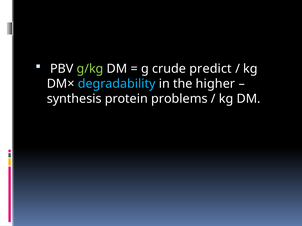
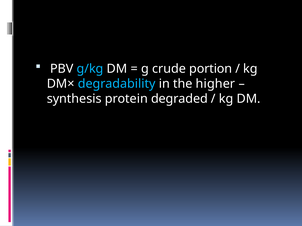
g/kg colour: light green -> light blue (90, 69)
predict: predict -> portion (211, 69)
problems: problems -> degraded (179, 99)
